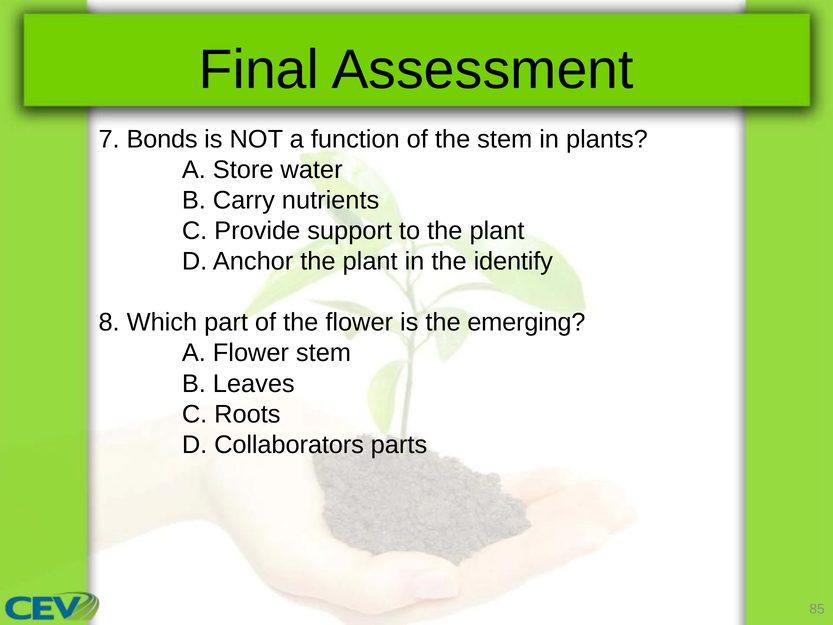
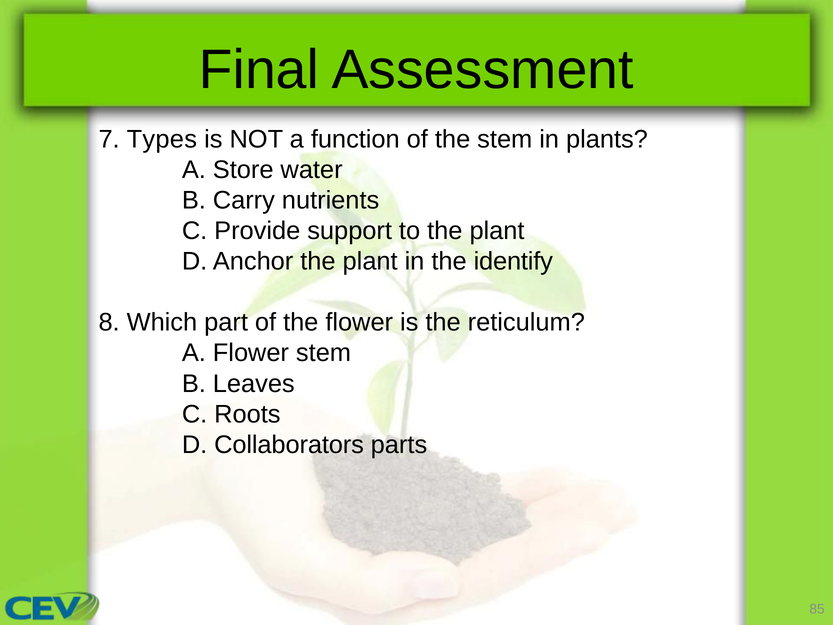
Bonds: Bonds -> Types (162, 139)
emerging: emerging -> reticulum (526, 322)
